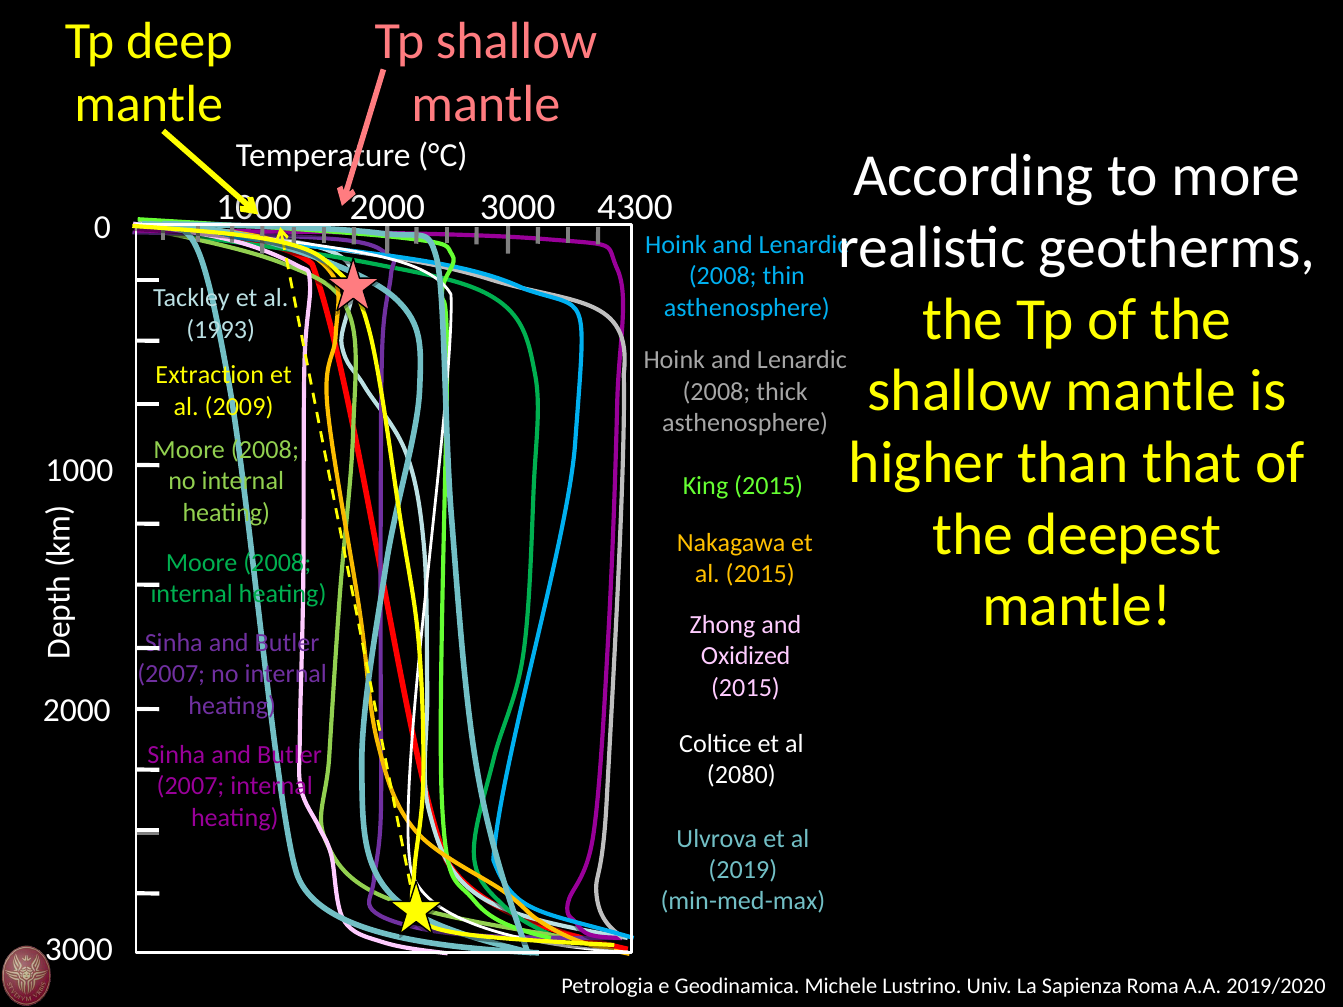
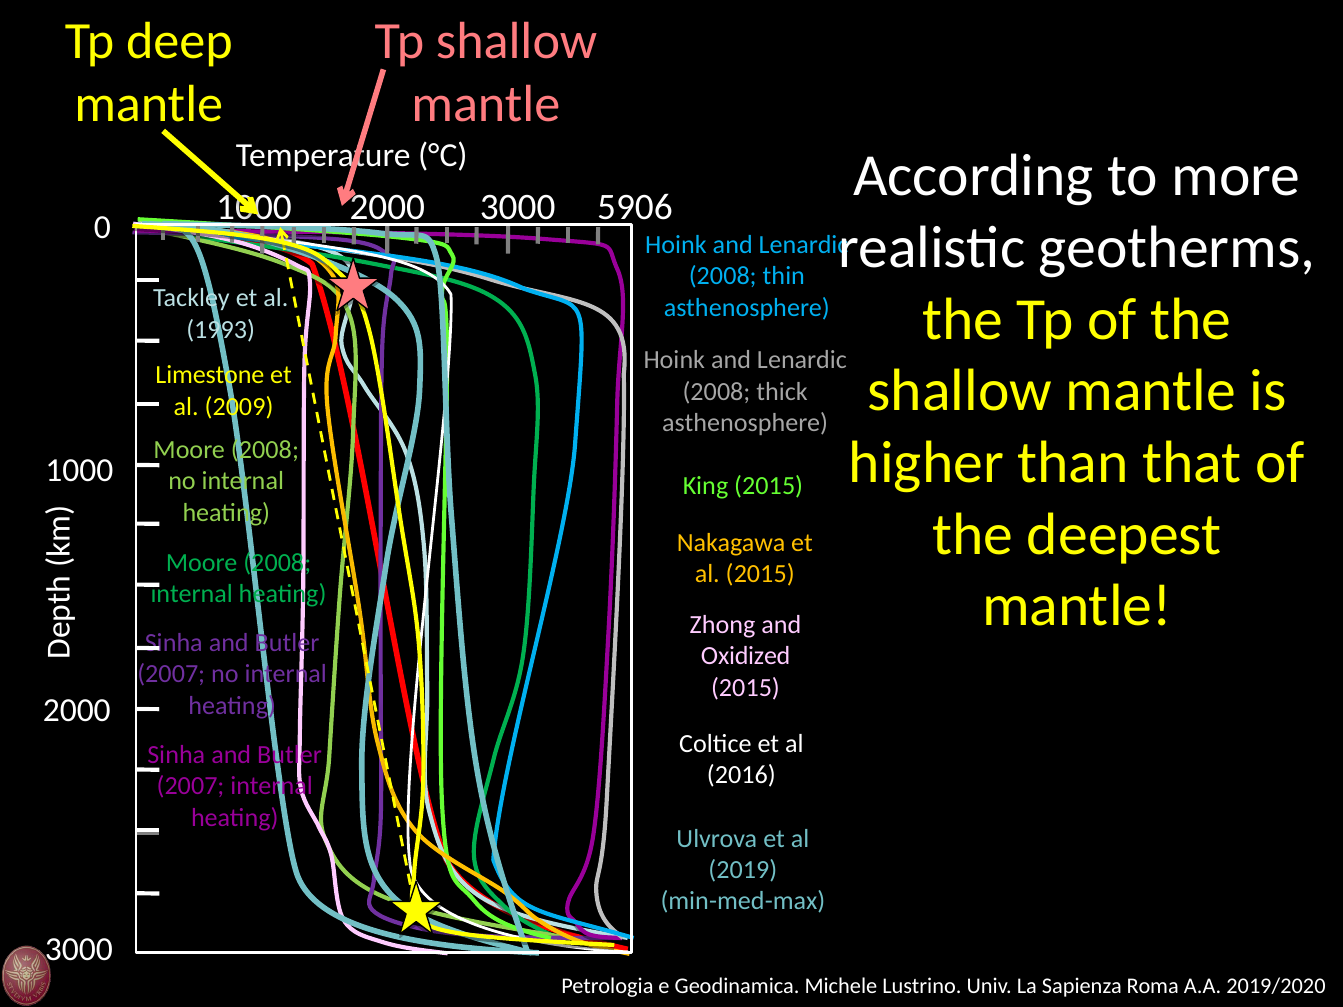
4300: 4300 -> 5906 (635, 207)
Extraction: Extraction -> Limestone (210, 375)
2080: 2080 -> 2016 (741, 775)
